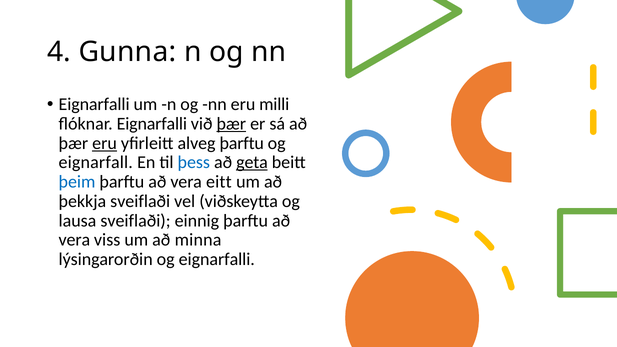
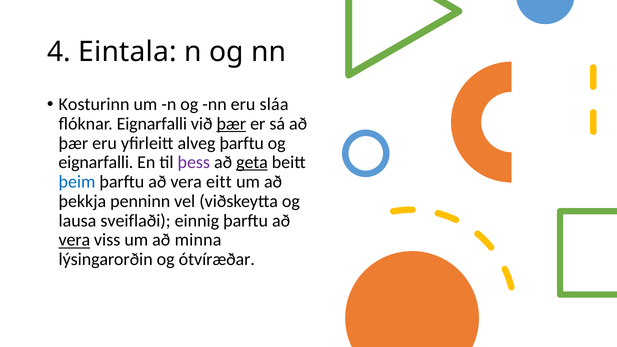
Gunna: Gunna -> Eintala (127, 52)
Eignarfalli: Eignarfalli -> Kosturinn (94, 104)
milli: milli -> sláa (274, 104)
eru underline: present -> none (105, 143)
eignarfall: eignarfall -> eignarfalli (96, 162)
þess colour: blue -> purple (194, 162)
þekkja sveiflaði: sveiflaði -> penninn (140, 201)
vera underline: none -> present (74, 240)
og eignarfalli: eignarfalli -> ótvíræðar (217, 260)
